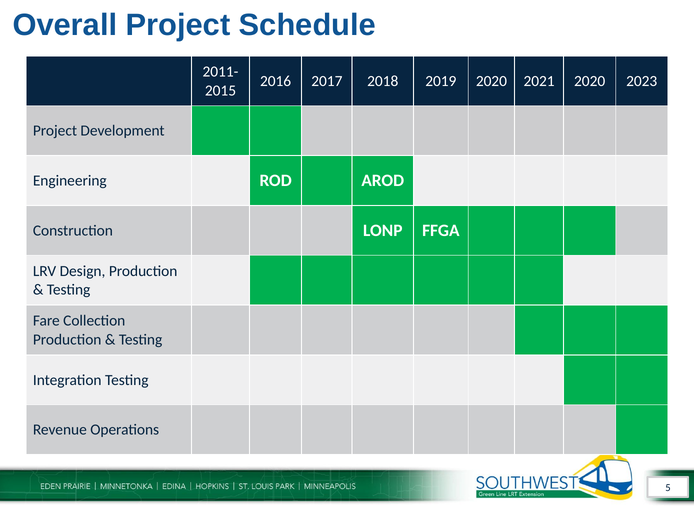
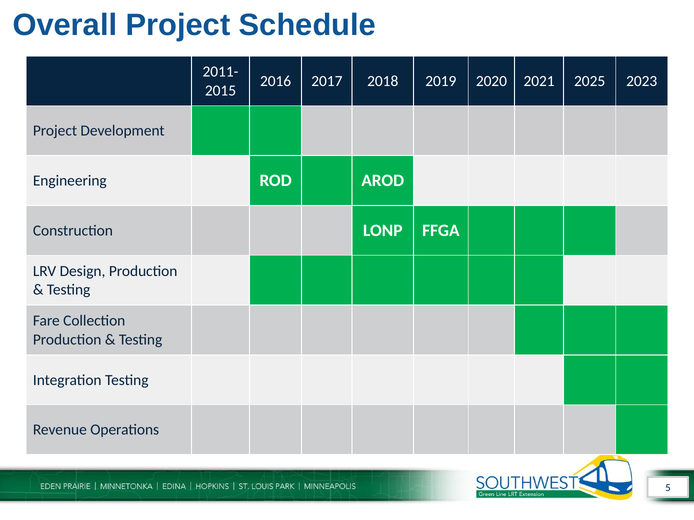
2021 2020: 2020 -> 2025 (590, 81)
